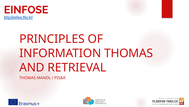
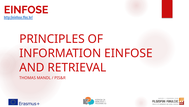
INFORMATION THOMAS: THOMAS -> EINFOSE (128, 53)
